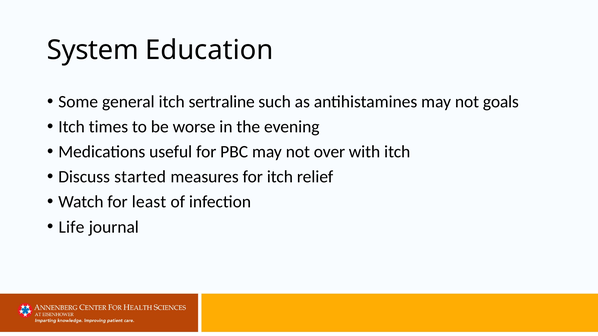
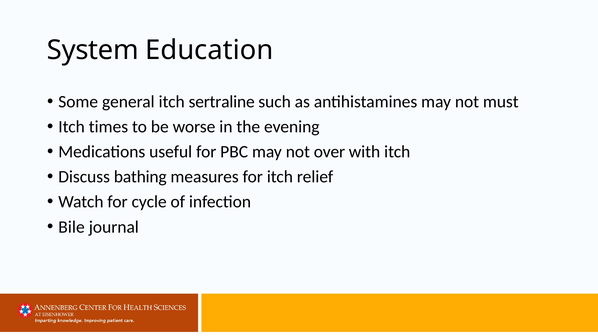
goals: goals -> must (501, 102)
started: started -> bathing (140, 177)
least: least -> cycle (149, 202)
Life: Life -> Bile (71, 227)
